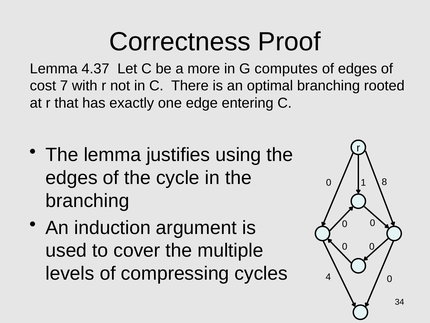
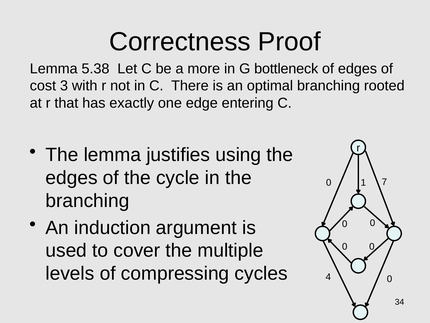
4.37: 4.37 -> 5.38 (95, 69)
computes: computes -> bottleneck (286, 69)
7: 7 -> 3 (64, 86)
8: 8 -> 7 (384, 182)
